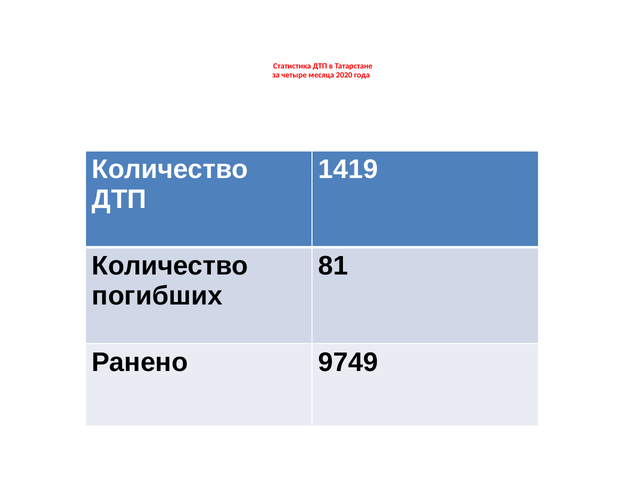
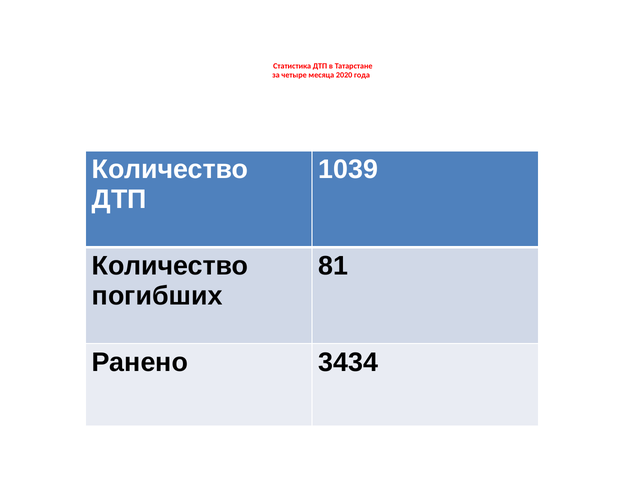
1419: 1419 -> 1039 (348, 170)
9749: 9749 -> 3434 (348, 362)
